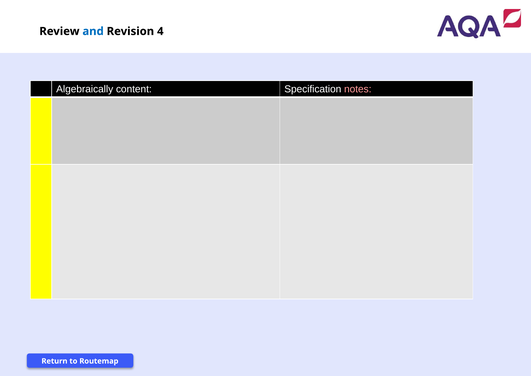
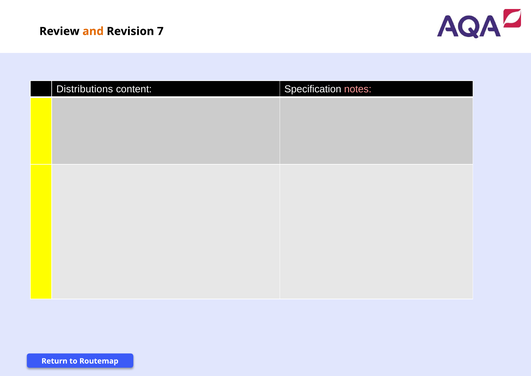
and colour: blue -> orange (93, 31)
4: 4 -> 7 (160, 31)
Algebraically: Algebraically -> Distributions (85, 89)
